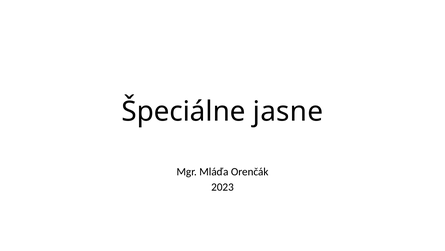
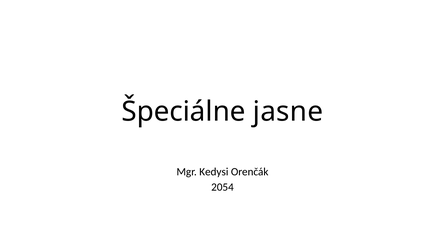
Mláďa: Mláďa -> Kedysi (214, 171)
2023: 2023 -> 2054 (222, 187)
